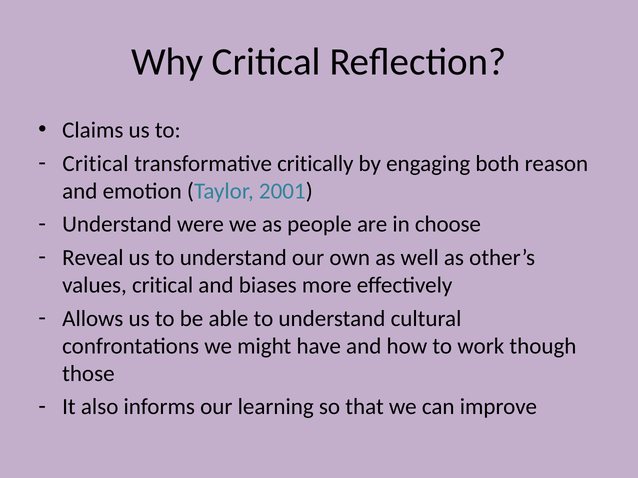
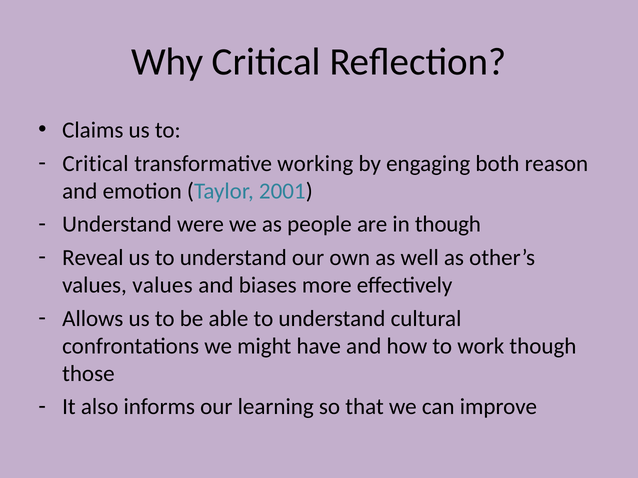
critically: critically -> working (315, 164)
in choose: choose -> though (448, 225)
values critical: critical -> values (162, 285)
